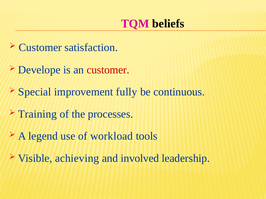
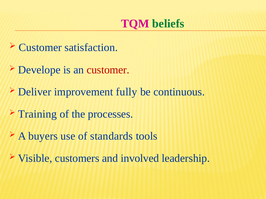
beliefs colour: black -> green (168, 24)
Special: Special -> Deliver (35, 92)
legend: legend -> buyers (43, 136)
workload: workload -> standards (112, 136)
achieving: achieving -> customers (77, 159)
